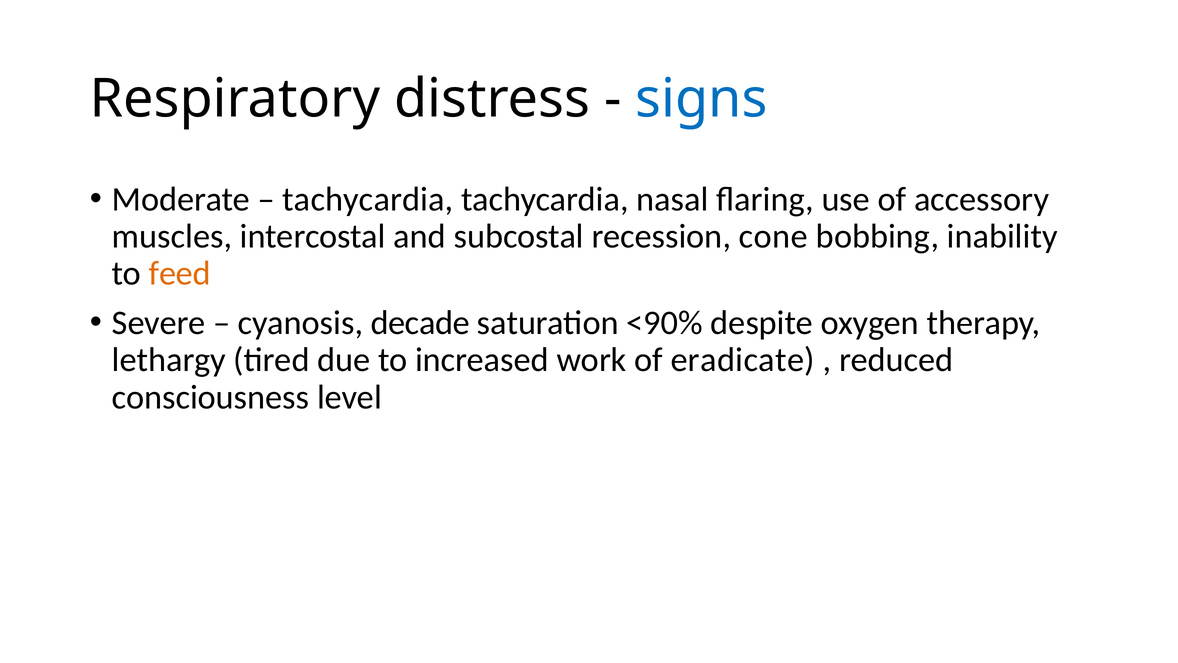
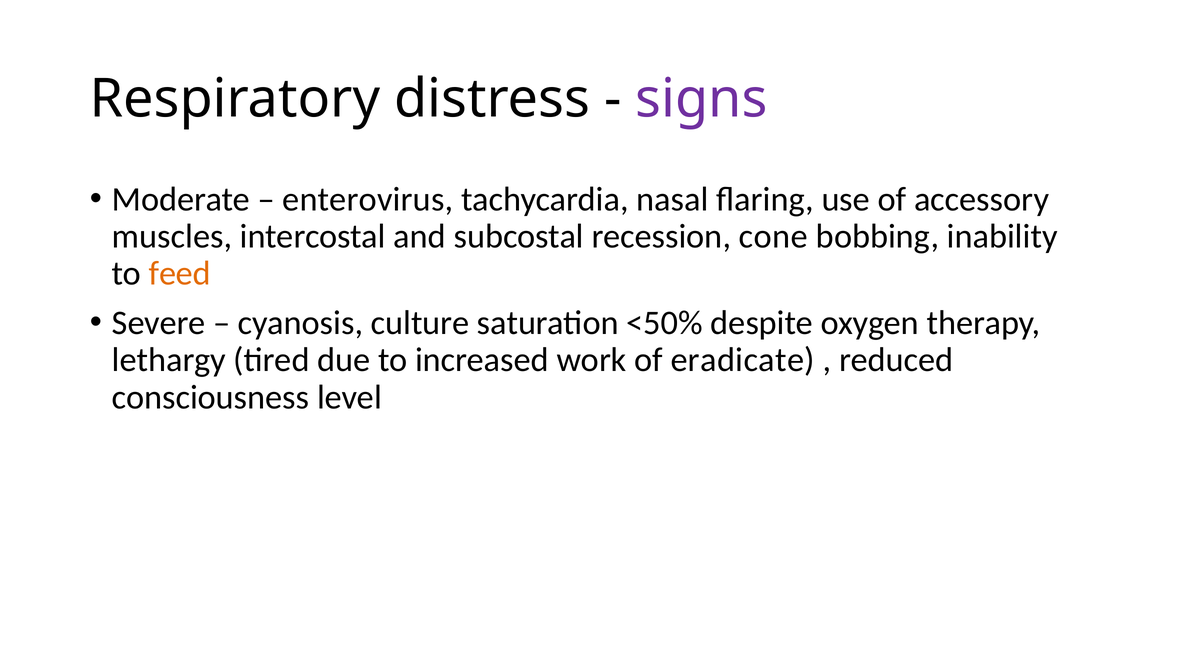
signs colour: blue -> purple (702, 99)
tachycardia: tachycardia -> enterovirus (368, 199)
decade: decade -> culture (420, 323)
<90%: <90% -> <50% (665, 323)
